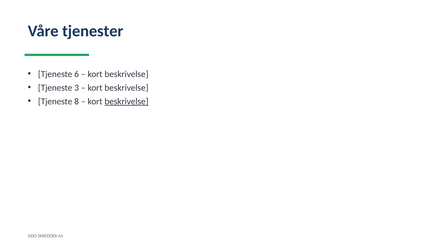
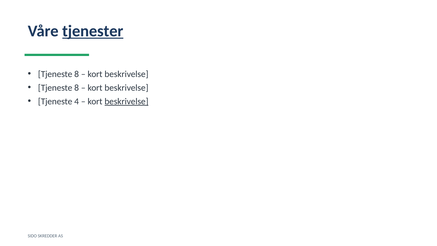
tjenester underline: none -> present (93, 31)
6: 6 -> 8 (77, 74)
3: 3 -> 8 (77, 88)
8: 8 -> 4 (77, 101)
